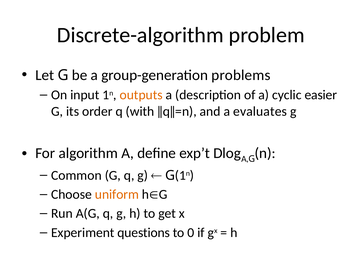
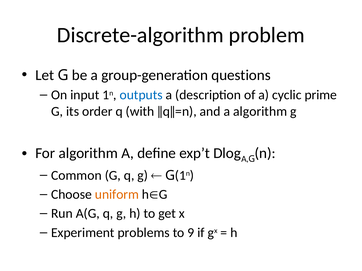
problems: problems -> questions (241, 75)
outputs colour: orange -> blue (141, 95)
easier: easier -> prime (321, 95)
a evaluates: evaluates -> algorithm (260, 111)
questions: questions -> problems (144, 233)
0: 0 -> 9 (191, 233)
